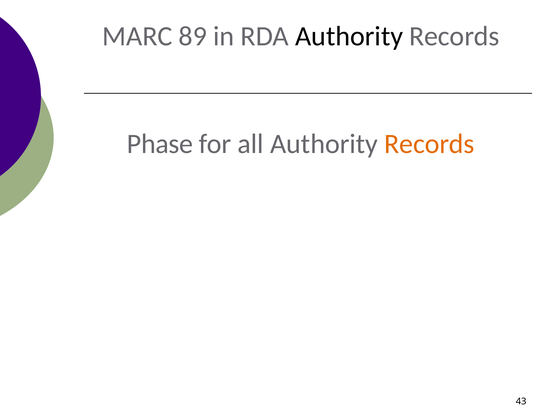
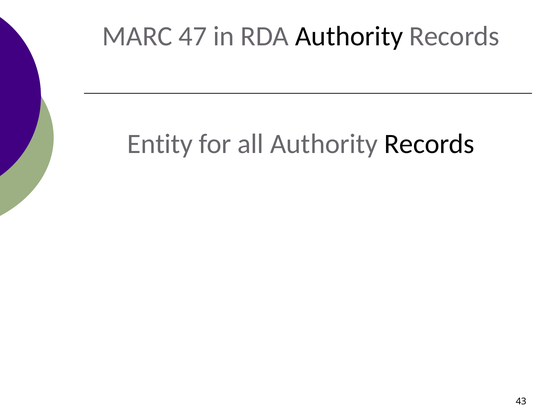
89: 89 -> 47 (193, 36)
Phase: Phase -> Entity (160, 144)
Records colour: orange -> black (429, 144)
